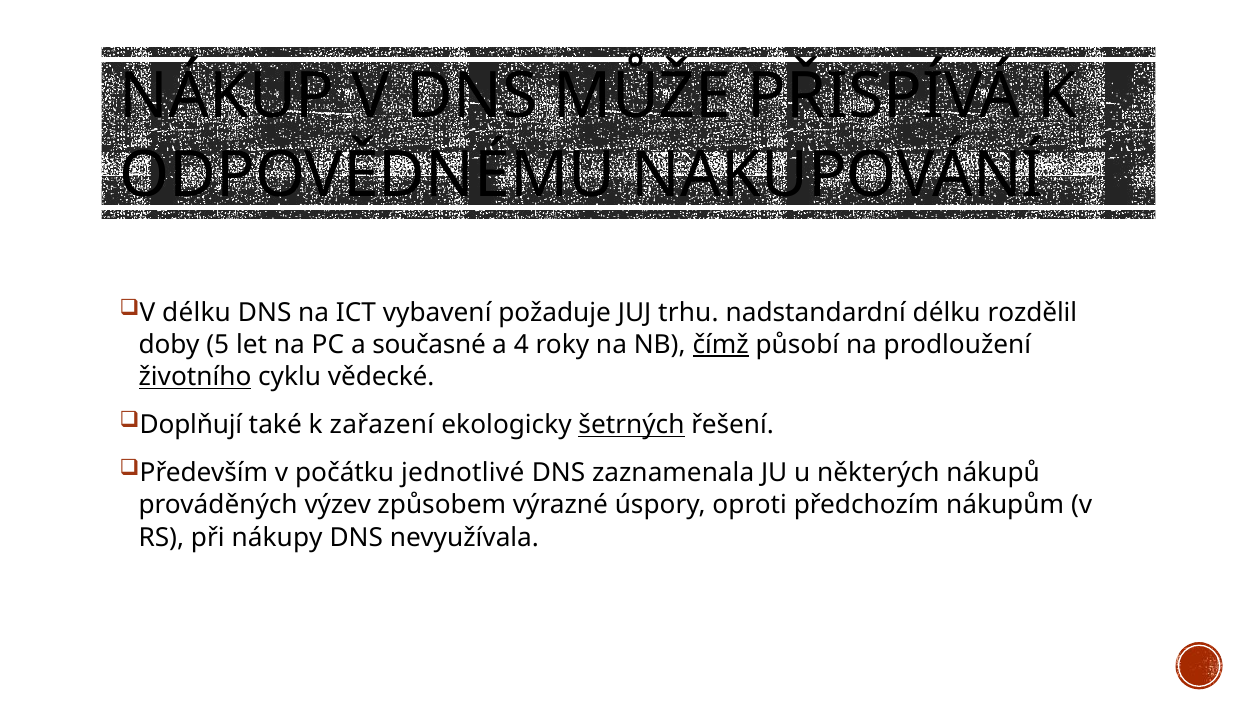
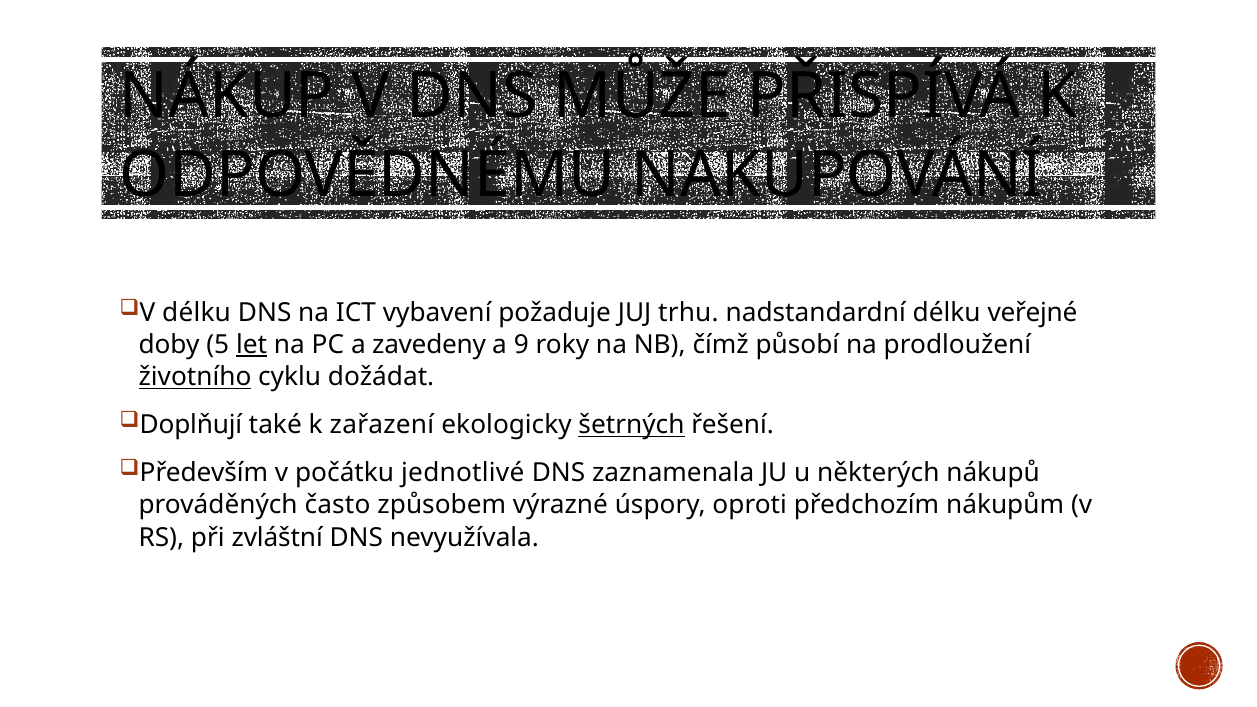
rozdělil: rozdělil -> veřejné (1032, 313)
let underline: none -> present (252, 345)
současné: současné -> zavedeny (429, 345)
4: 4 -> 9 (521, 345)
čímž underline: present -> none (721, 345)
vědecké: vědecké -> dožádat (381, 377)
výzev: výzev -> často (337, 505)
nákupy: nákupy -> zvláštní (277, 538)
